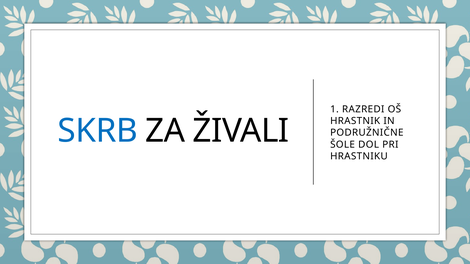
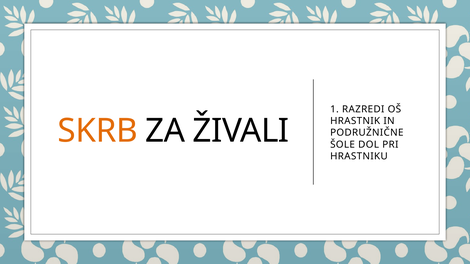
SKRB colour: blue -> orange (98, 131)
